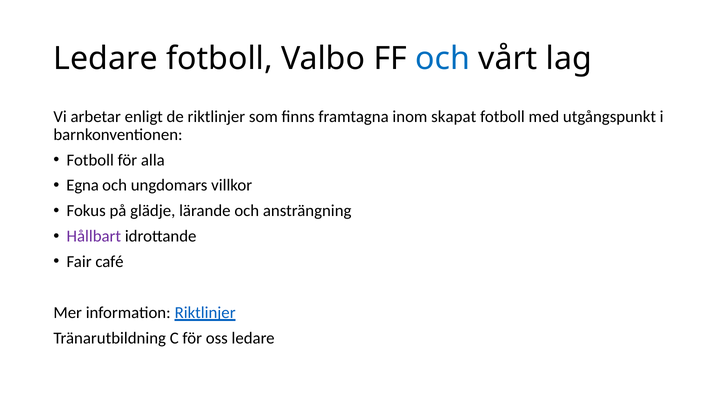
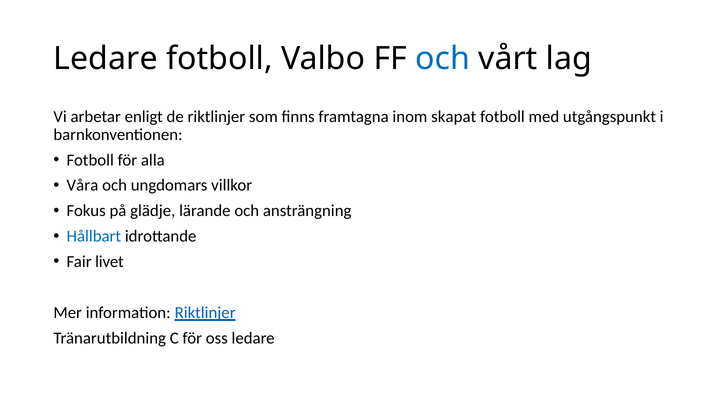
Egna: Egna -> Våra (82, 186)
Hållbart colour: purple -> blue (94, 236)
café: café -> livet (109, 262)
